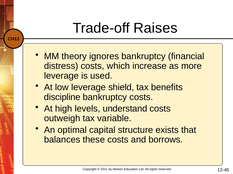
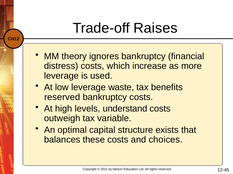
shield: shield -> waste (121, 88)
discipline: discipline -> reserved (62, 97)
borrows: borrows -> choices (166, 140)
